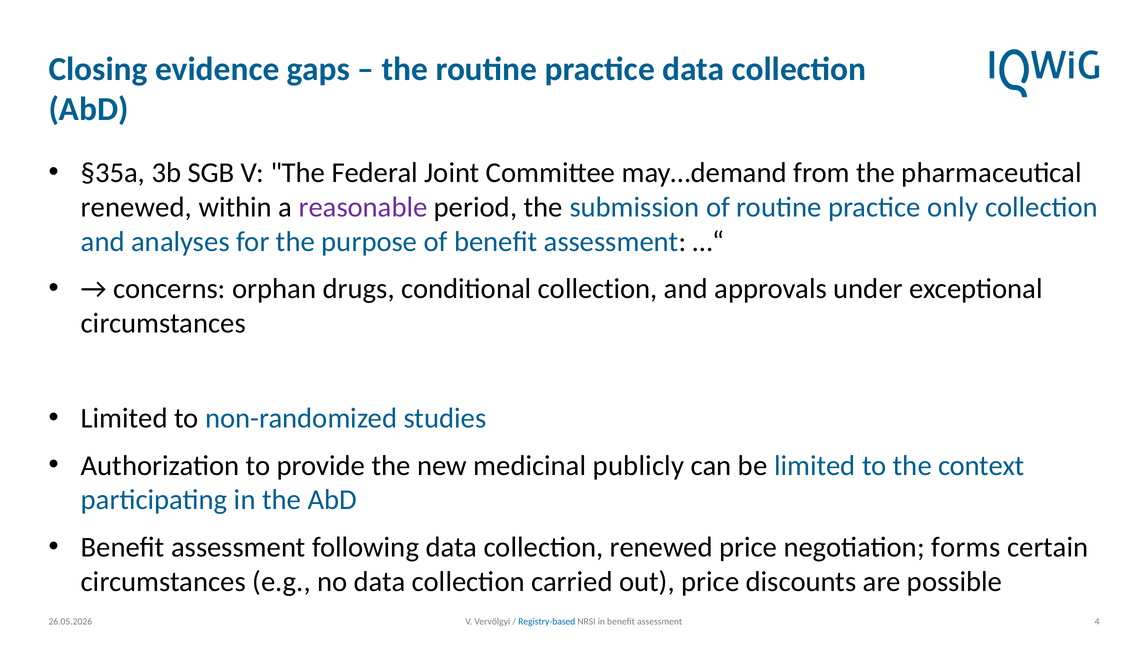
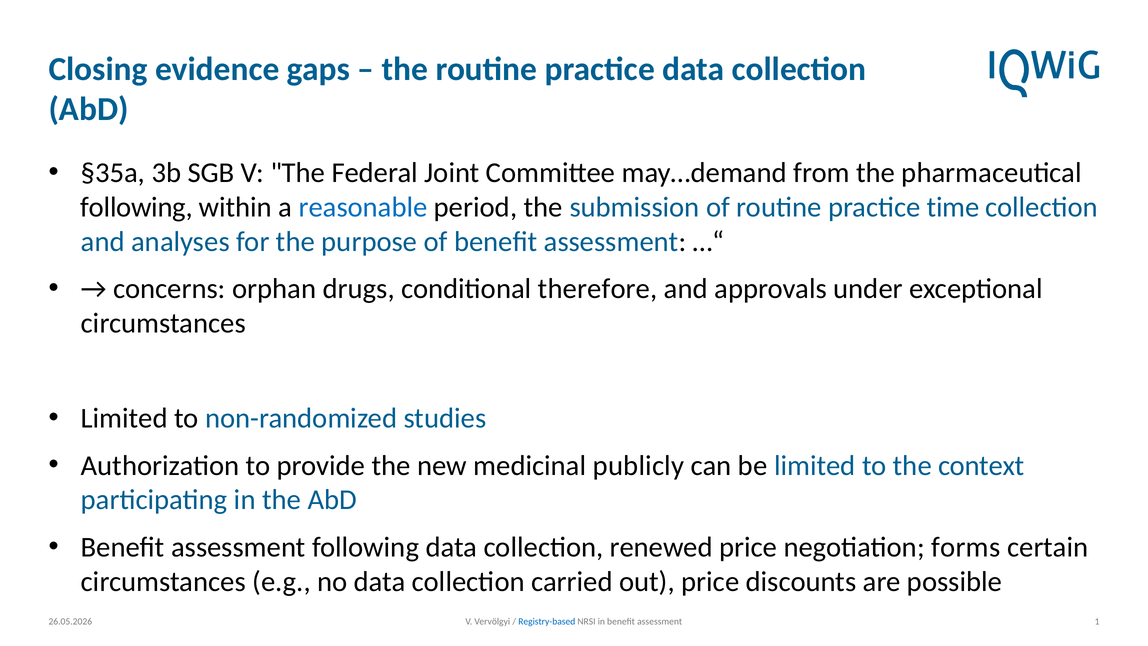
renewed: renewed -> following (137, 207)
reasonable colour: purple -> blue (363, 207)
only: only -> time (953, 207)
conditional collection: collection -> therefore (598, 289)
4: 4 -> 1 (1097, 621)
